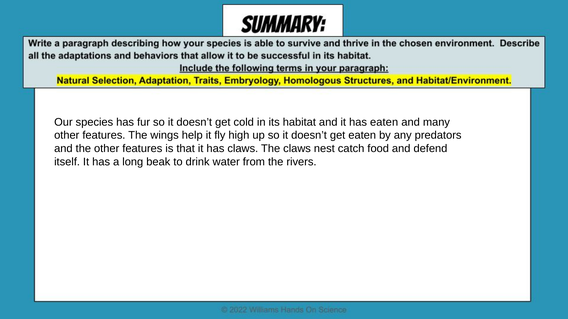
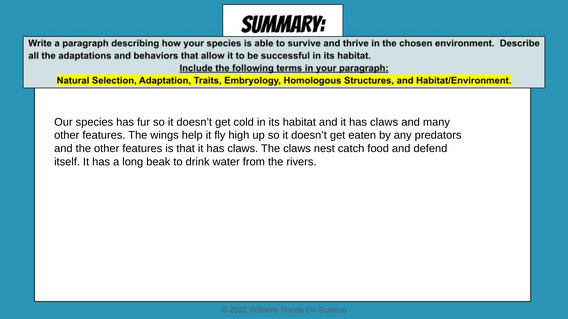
and it has eaten: eaten -> claws (384, 122)
